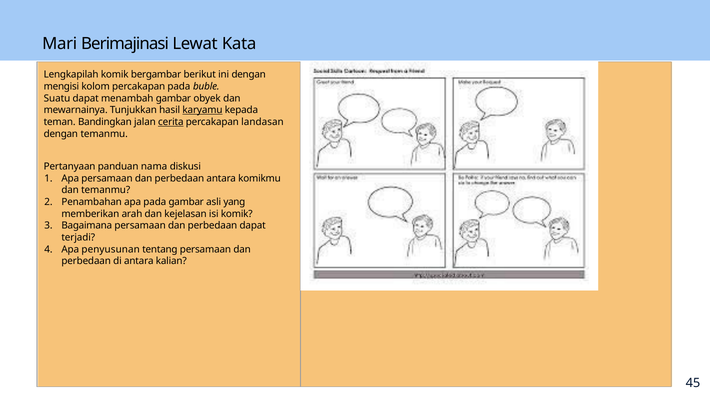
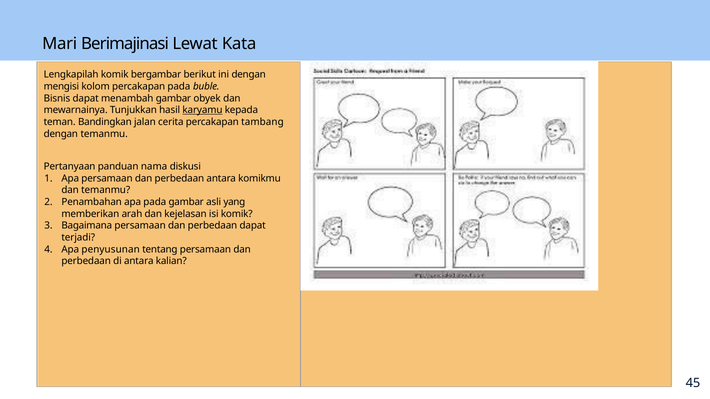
Suatu: Suatu -> Bisnis (57, 98)
cerita underline: present -> none (171, 122)
landasan: landasan -> tambang (262, 122)
